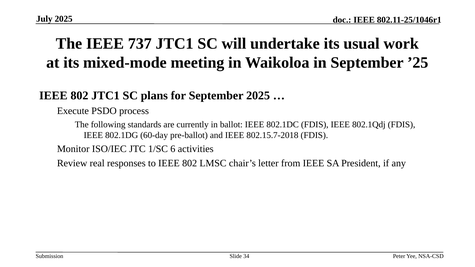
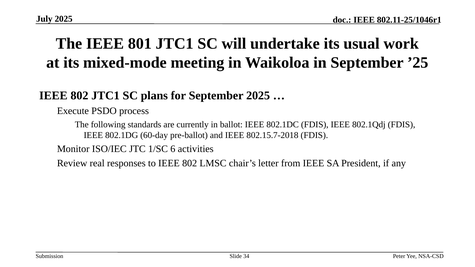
737: 737 -> 801 (140, 44)
